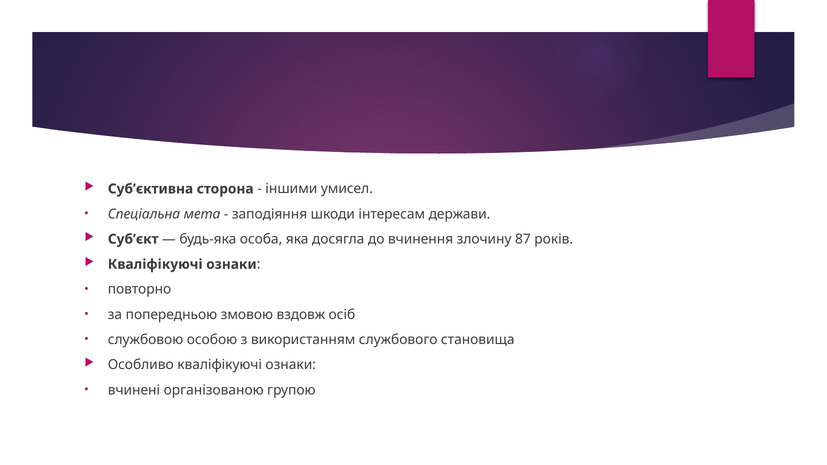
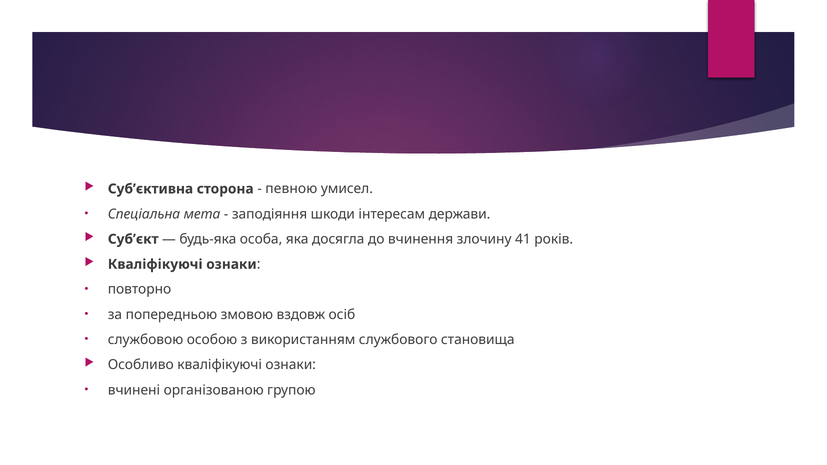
іншими: іншими -> певною (291, 189)
87: 87 -> 41 (523, 239)
